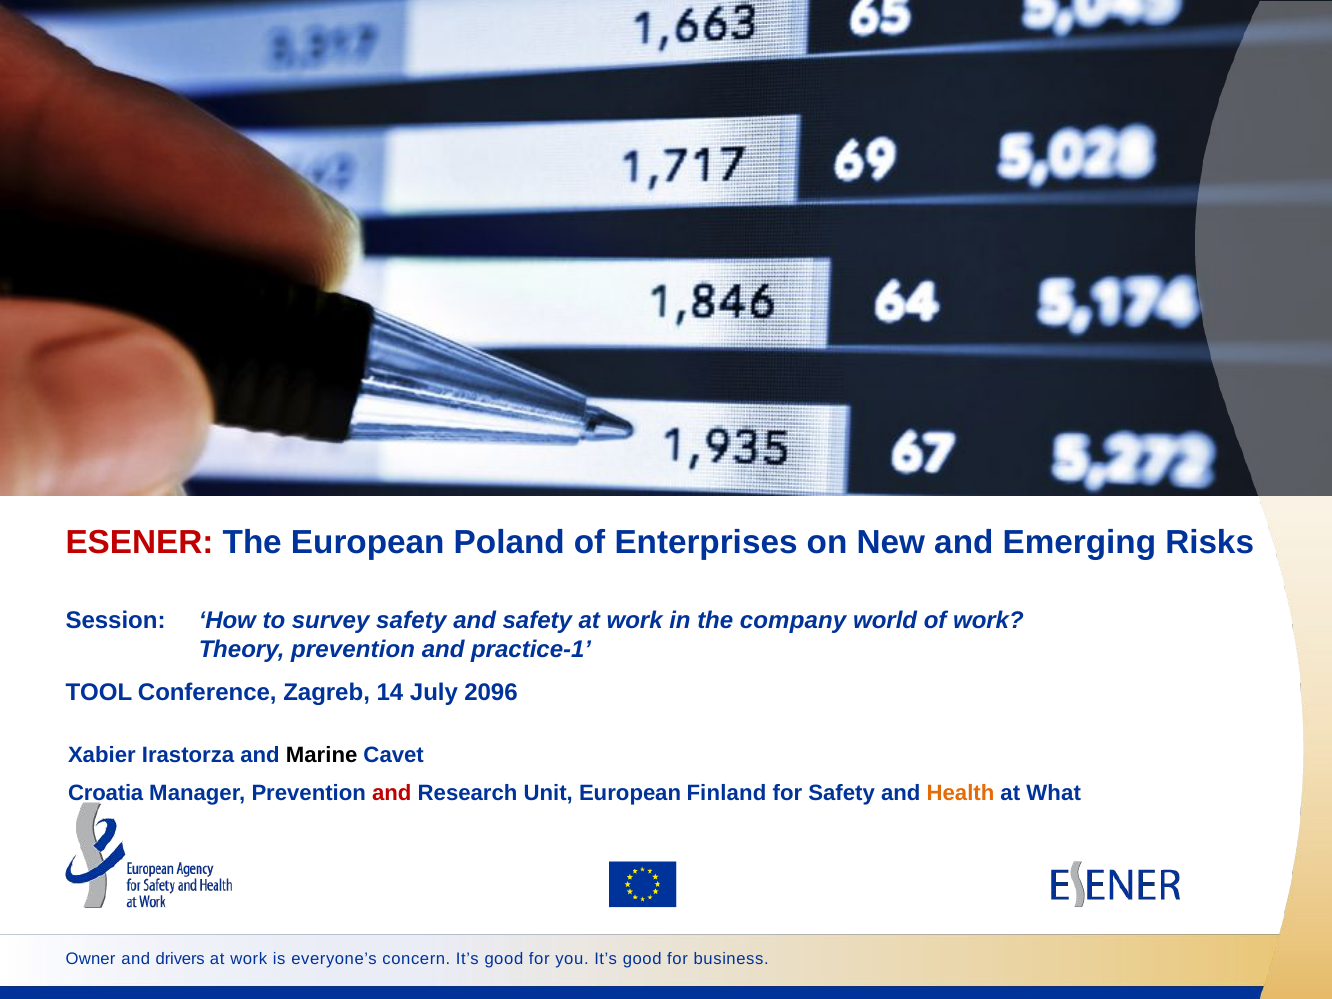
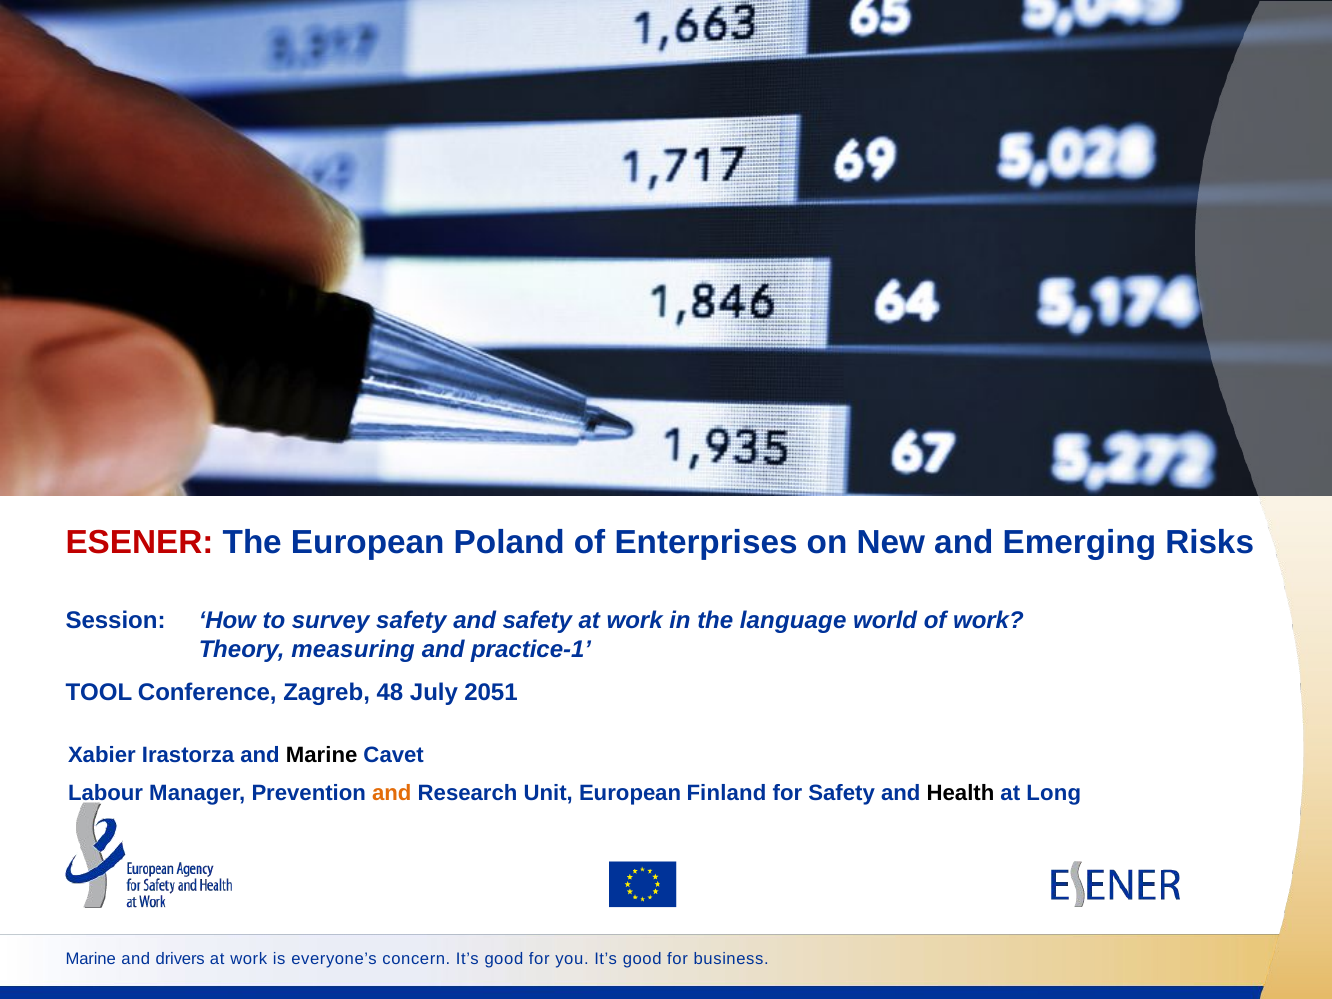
company: company -> language (793, 621)
Theory prevention: prevention -> measuring (353, 650)
14: 14 -> 48 (390, 692)
2096: 2096 -> 2051 (491, 692)
Croatia: Croatia -> Labour (106, 793)
and colour: red -> orange (392, 793)
Health colour: orange -> black (960, 793)
What: What -> Long (1054, 793)
Owner: Owner -> Marine (91, 959)
